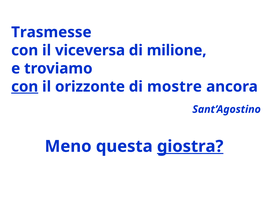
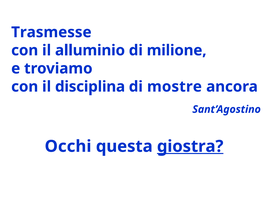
viceversa: viceversa -> alluminio (90, 50)
con underline: present -> none (25, 87)
orizzonte: orizzonte -> disciplina (90, 87)
Meno: Meno -> Occhi (68, 146)
